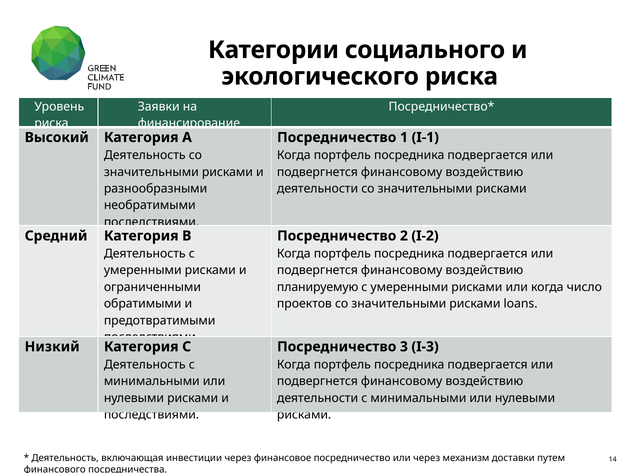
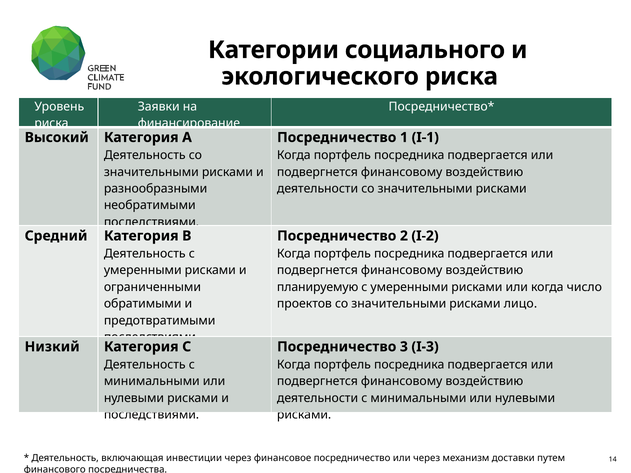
loans: loans -> лицо (520, 304)
